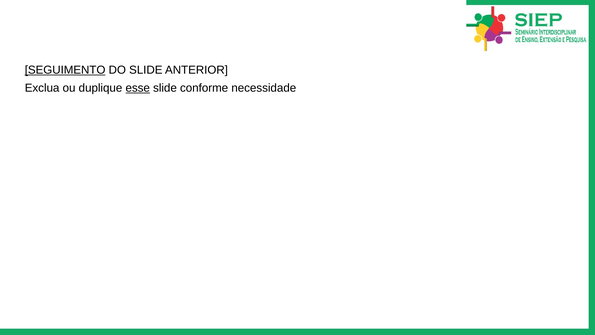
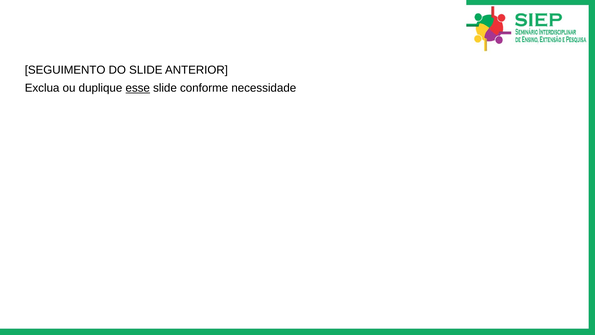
SEGUIMENTO underline: present -> none (65, 70)
